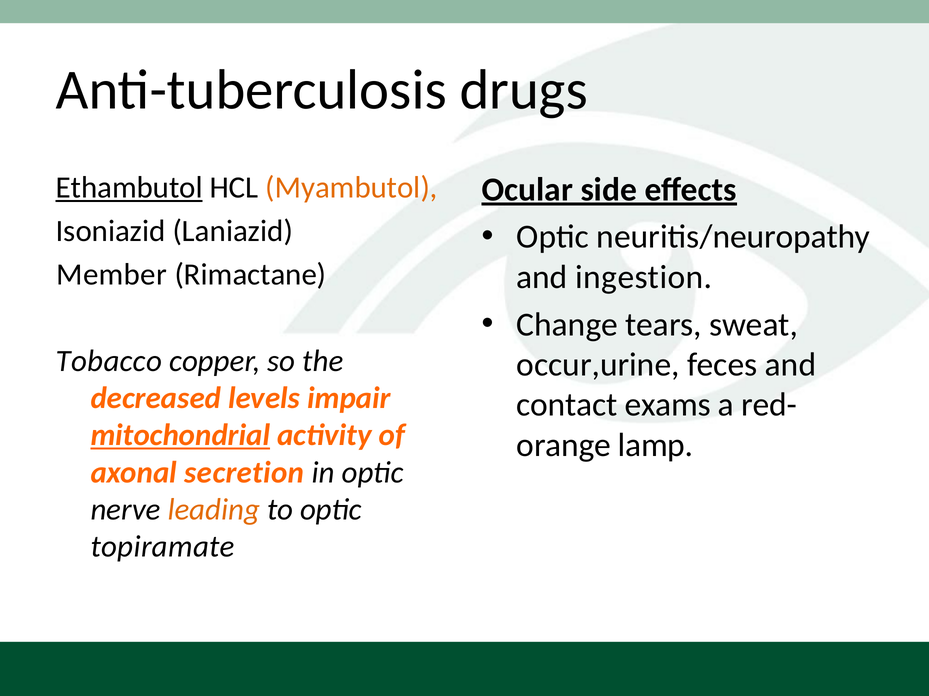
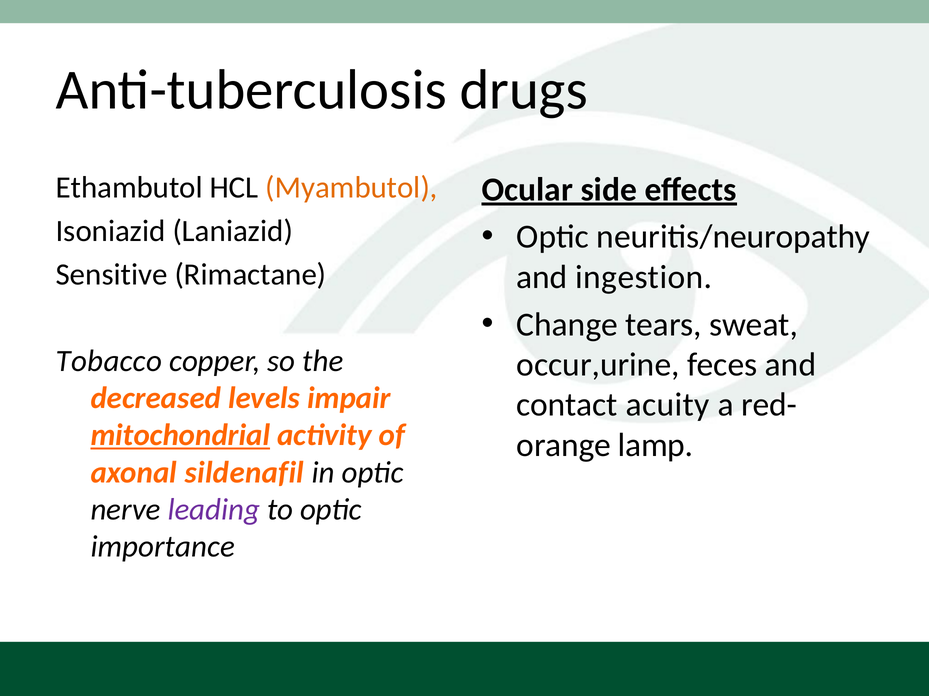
Ethambutol underline: present -> none (129, 188)
Member: Member -> Sensitive (112, 275)
exams: exams -> acuity (667, 405)
secretion: secretion -> sildenafil (244, 473)
leading colour: orange -> purple (214, 510)
topiramate: topiramate -> importance (163, 547)
